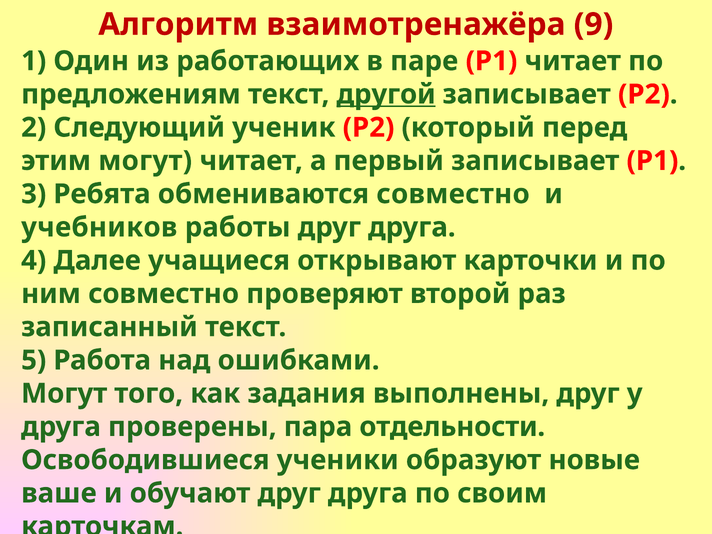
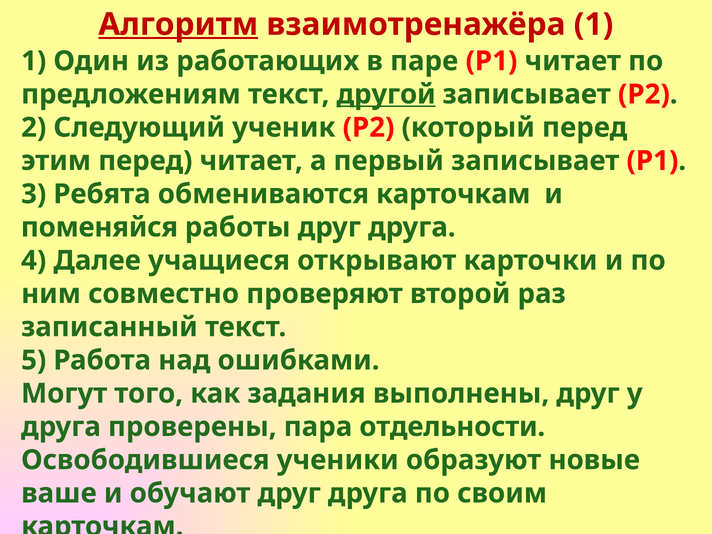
Алгоритм underline: none -> present (178, 24)
взаимотренажёра 9: 9 -> 1 (594, 24)
этим могут: могут -> перед (145, 161)
обмениваются совместно: совместно -> карточкам (453, 194)
учебников: учебников -> поменяйся (99, 227)
